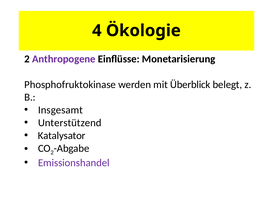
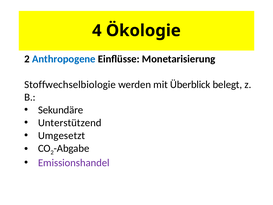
Anthropogene colour: purple -> blue (64, 59)
Phosphofruktokinase: Phosphofruktokinase -> Stoffwechselbiologie (70, 84)
Insgesamt: Insgesamt -> Sekundäre (61, 110)
Katalysator: Katalysator -> Umgesetzt (62, 135)
